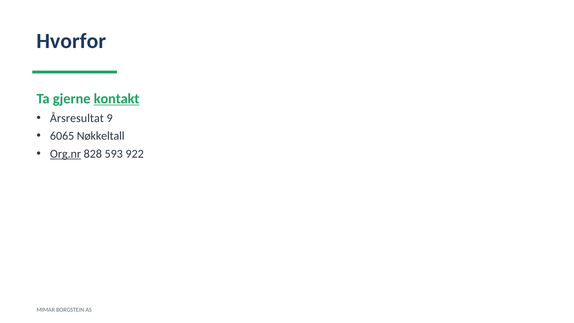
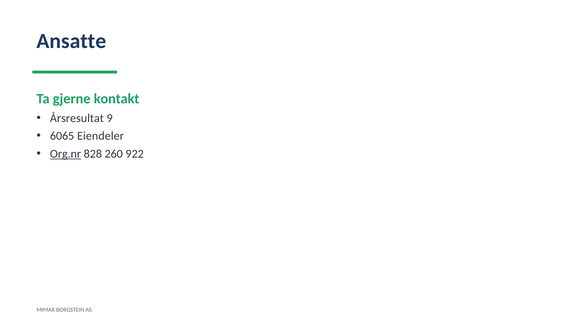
Hvorfor: Hvorfor -> Ansatte (71, 41)
kontakt underline: present -> none (117, 99)
Nøkkeltall: Nøkkeltall -> Eiendeler (101, 136)
593: 593 -> 260 (114, 154)
